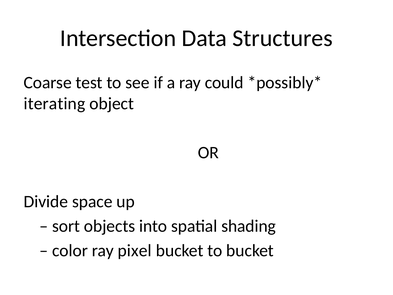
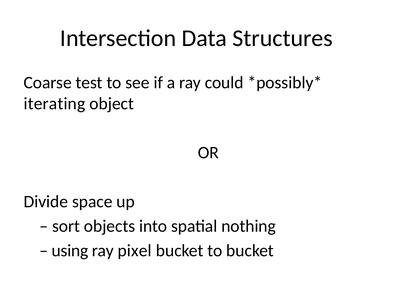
shading: shading -> nothing (249, 226)
color: color -> using (70, 250)
